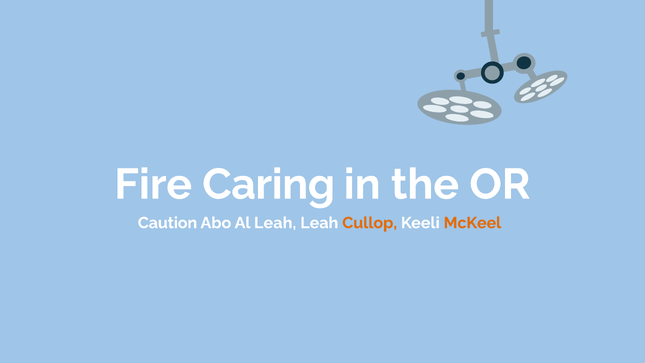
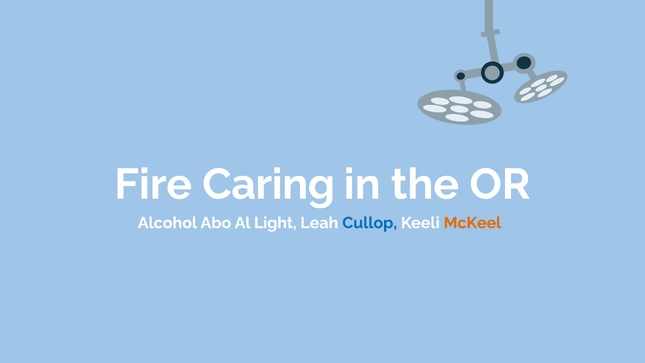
Caution: Caution -> Alcohol (167, 223)
Al Leah: Leah -> Light (275, 223)
Cullop colour: orange -> blue (370, 223)
